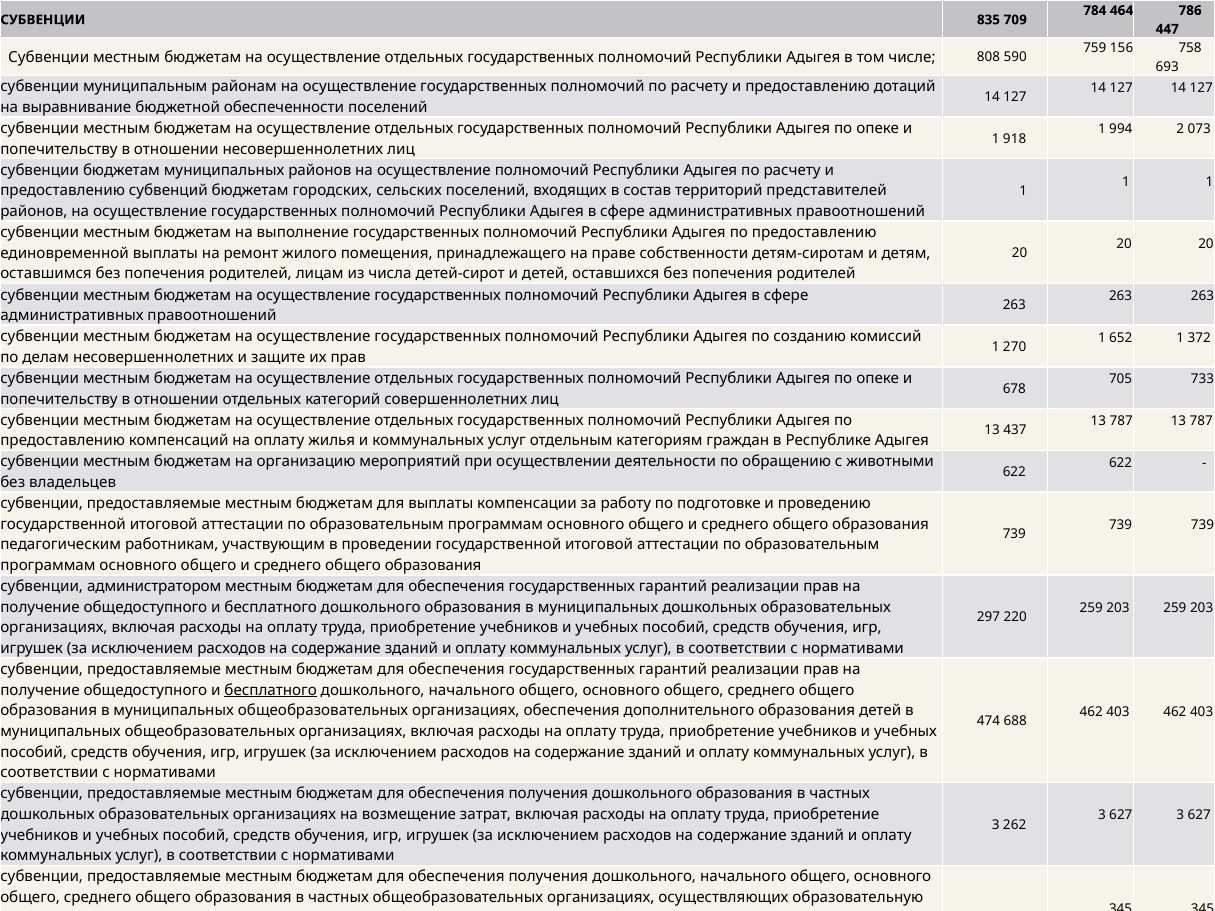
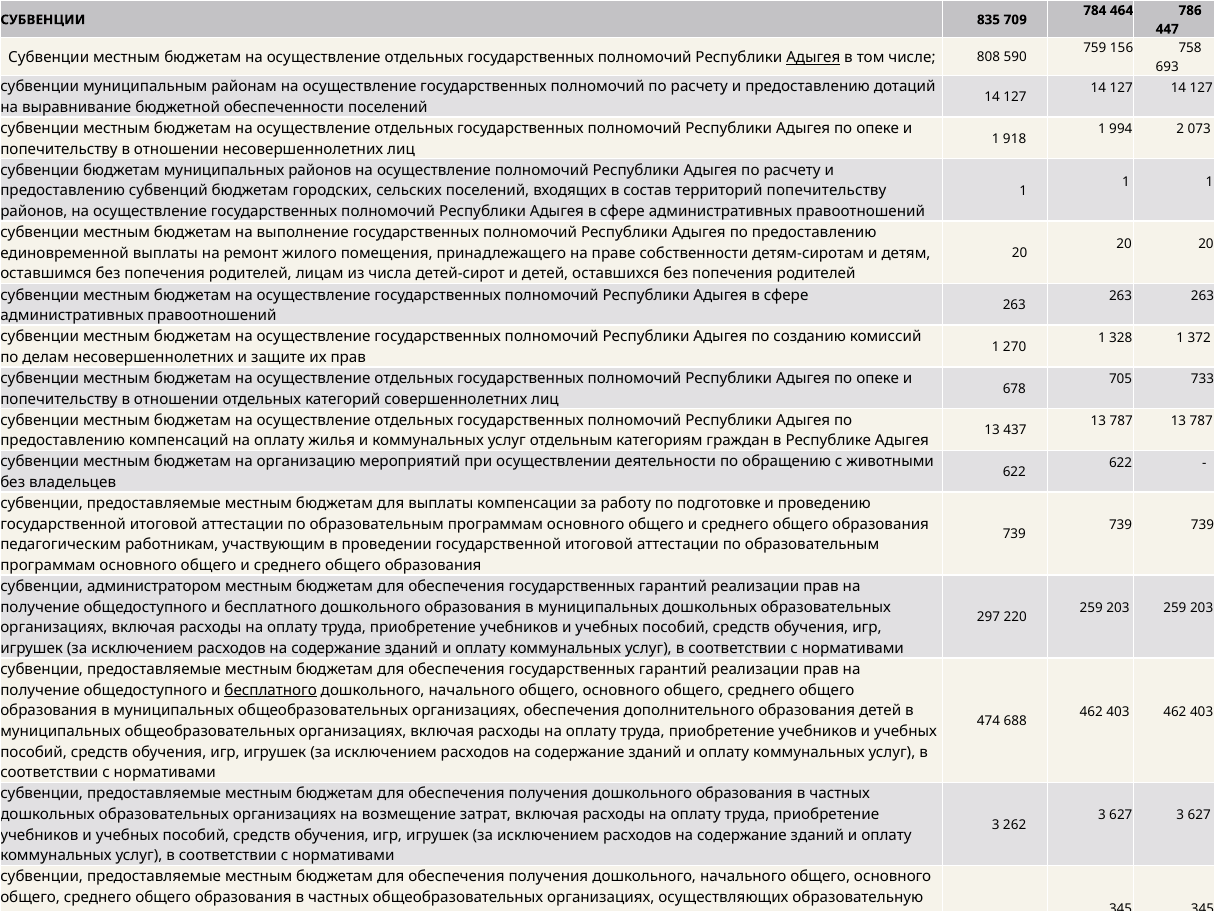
Адыгея underline: none -> present (813, 58)
территорий представителей: представителей -> попечительству (827, 191)
652: 652 -> 328 (1121, 338)
